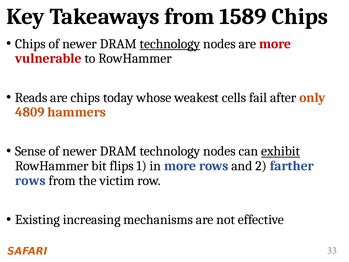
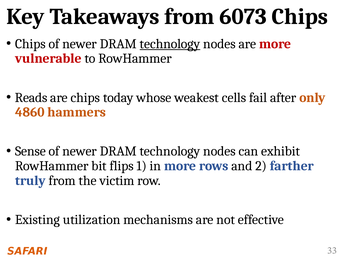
1589: 1589 -> 6073 (243, 17)
4809: 4809 -> 4860 (30, 112)
exhibit underline: present -> none (281, 151)
rows: rows -> truly (30, 180)
increasing: increasing -> utilization (92, 219)
